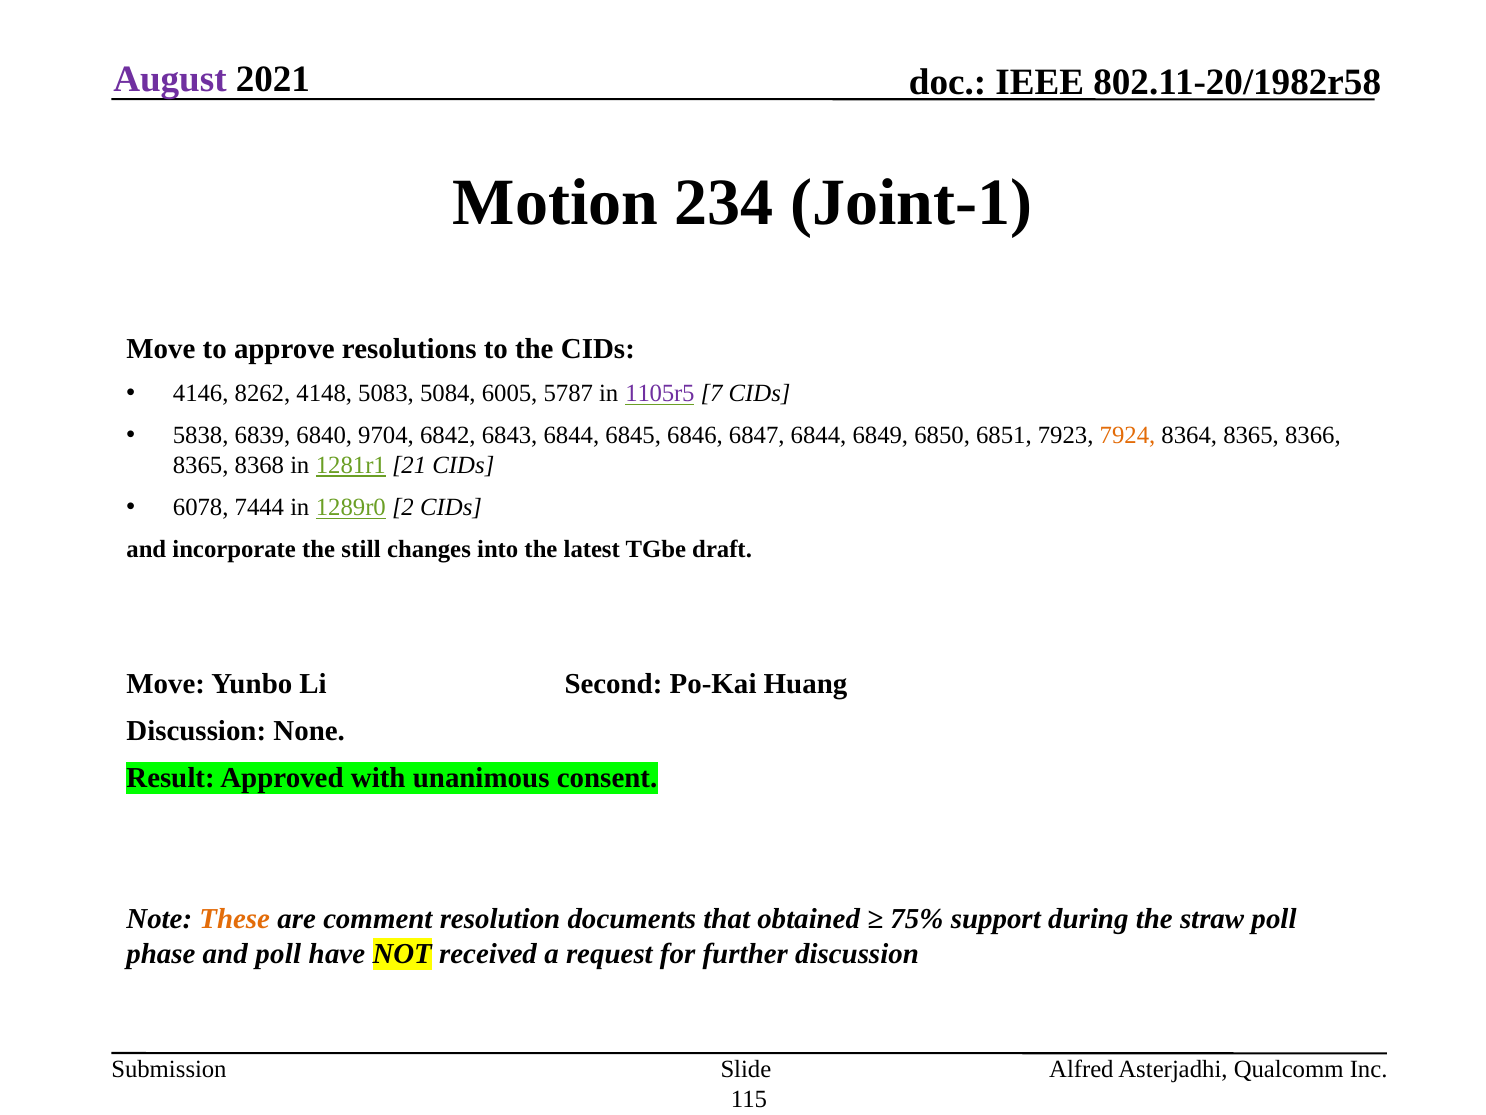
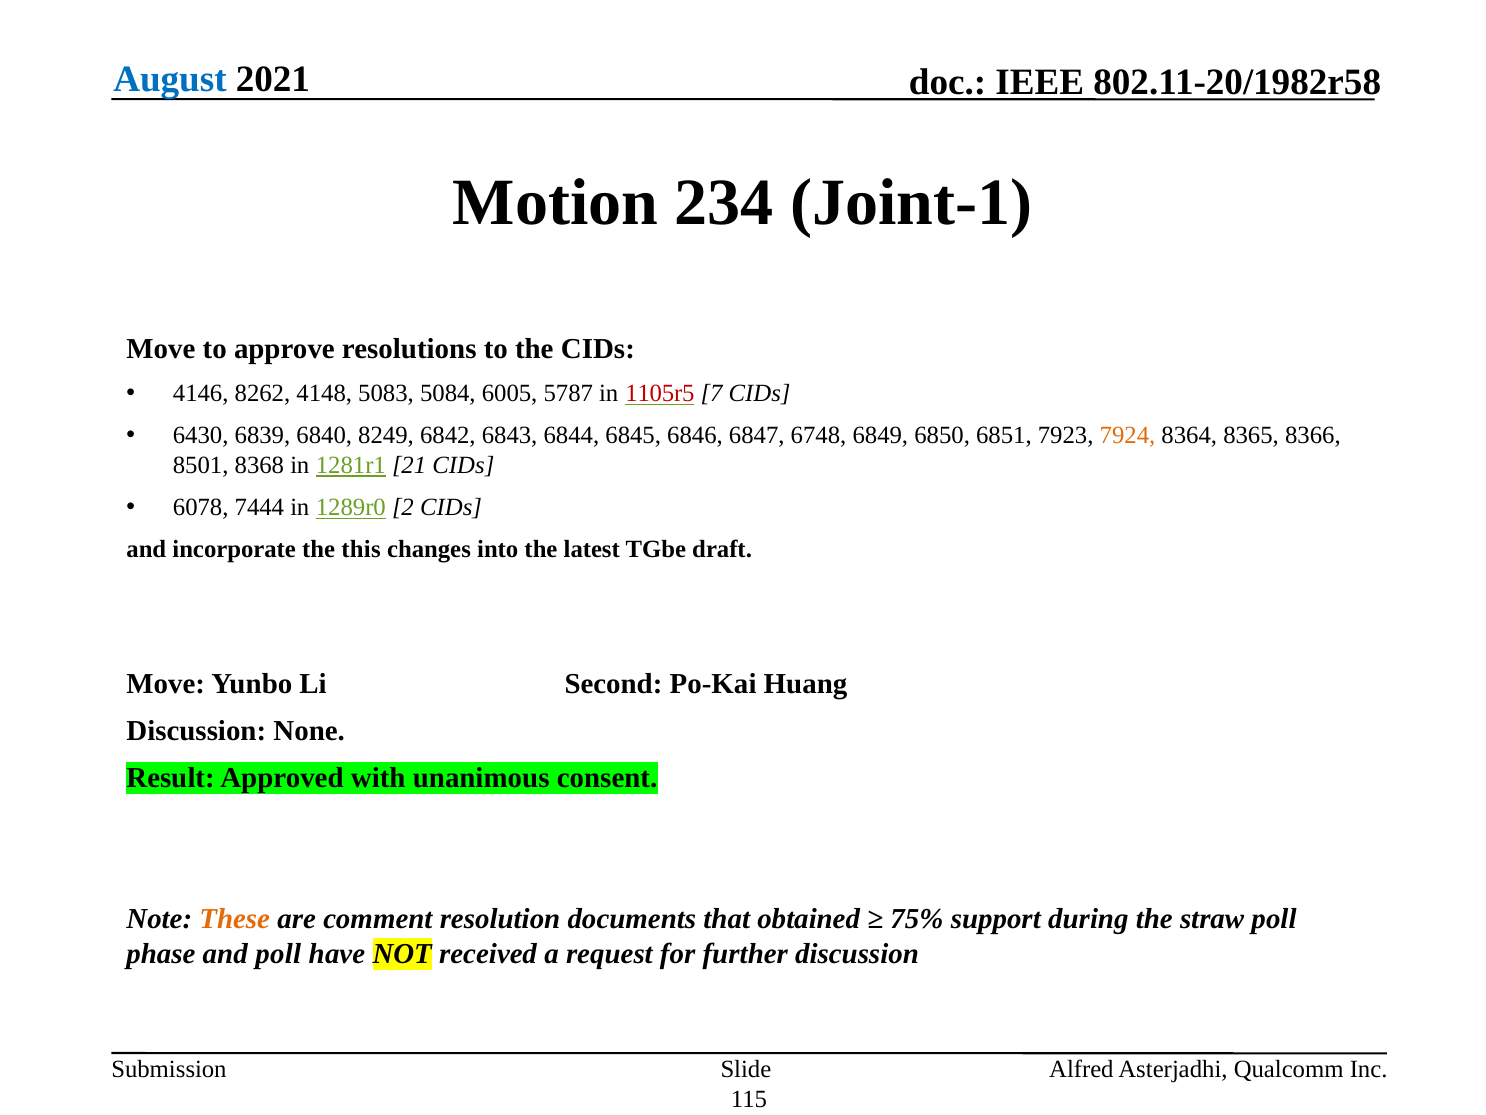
August colour: purple -> blue (170, 79)
1105r5 colour: purple -> red (660, 393)
5838: 5838 -> 6430 (201, 435)
9704: 9704 -> 8249 (386, 435)
6847 6844: 6844 -> 6748 (819, 435)
8365: 8365 -> 8501 (201, 465)
still: still -> this (361, 549)
